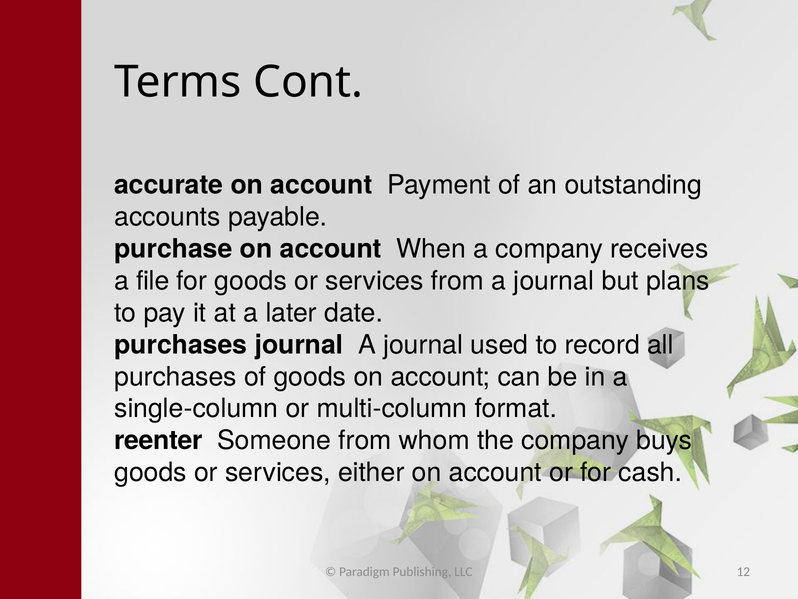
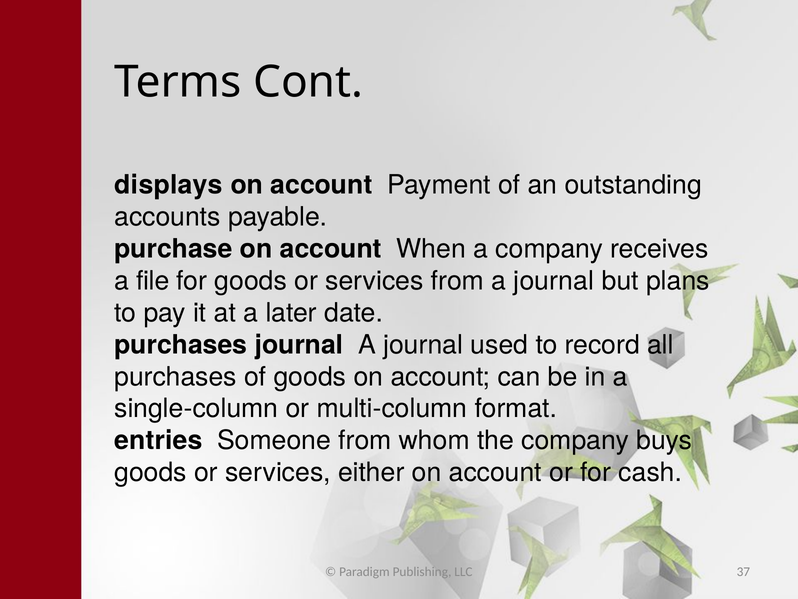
accurate: accurate -> displays (169, 185)
reenter: reenter -> entries (158, 440)
12: 12 -> 37 (743, 571)
